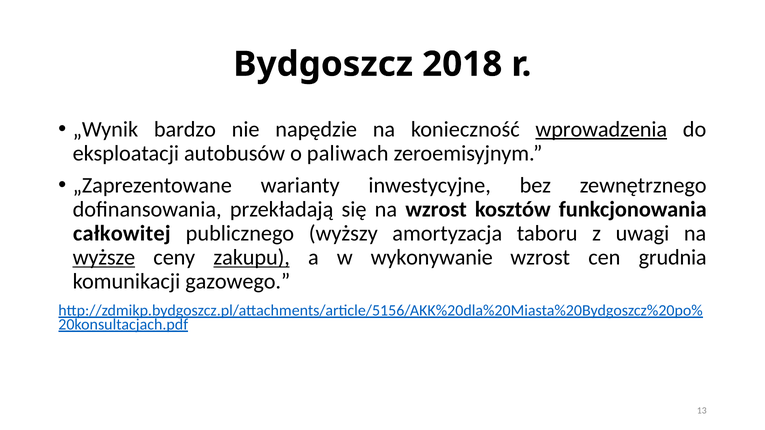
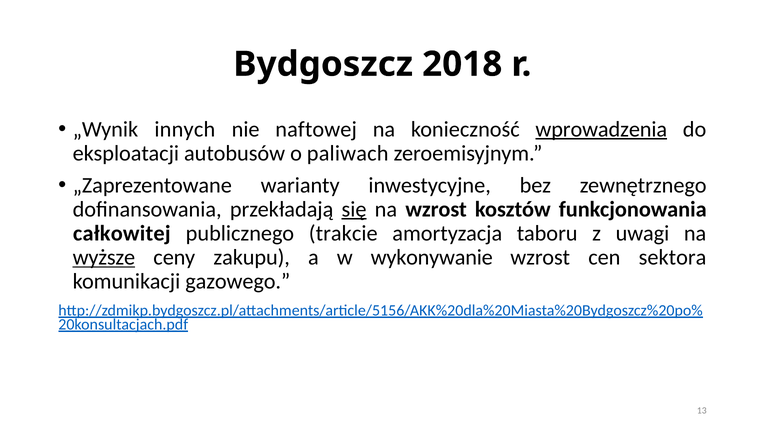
bardzo: bardzo -> innych (185, 129)
napędzie: napędzie -> naftowej (316, 129)
się underline: none -> present (354, 209)
wyższy: wyższy -> trakcie (343, 233)
zakupu underline: present -> none (252, 258)
grudnia: grudnia -> sektora (673, 258)
